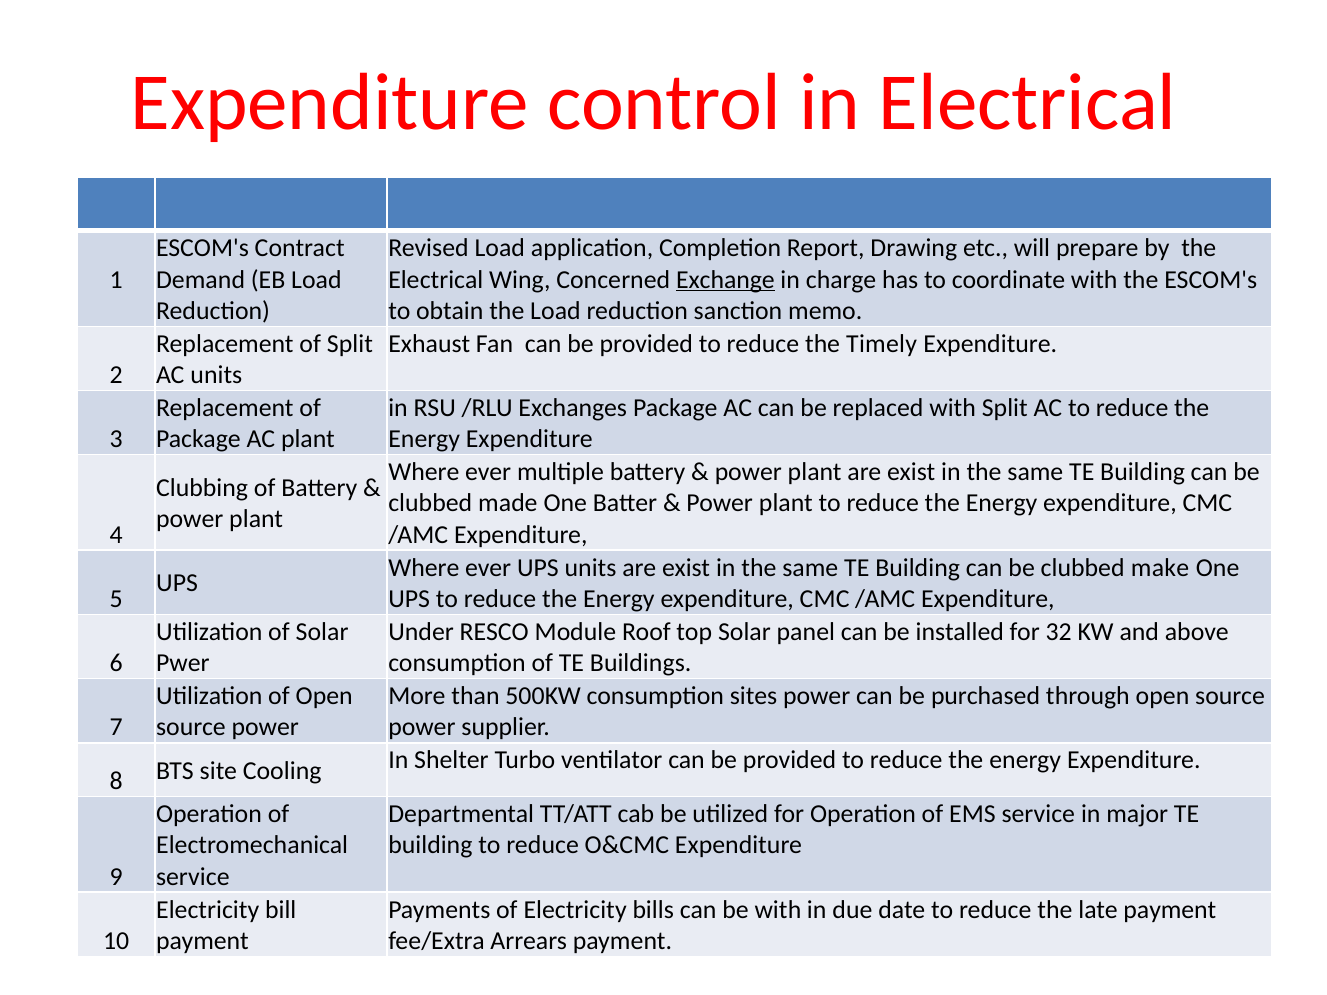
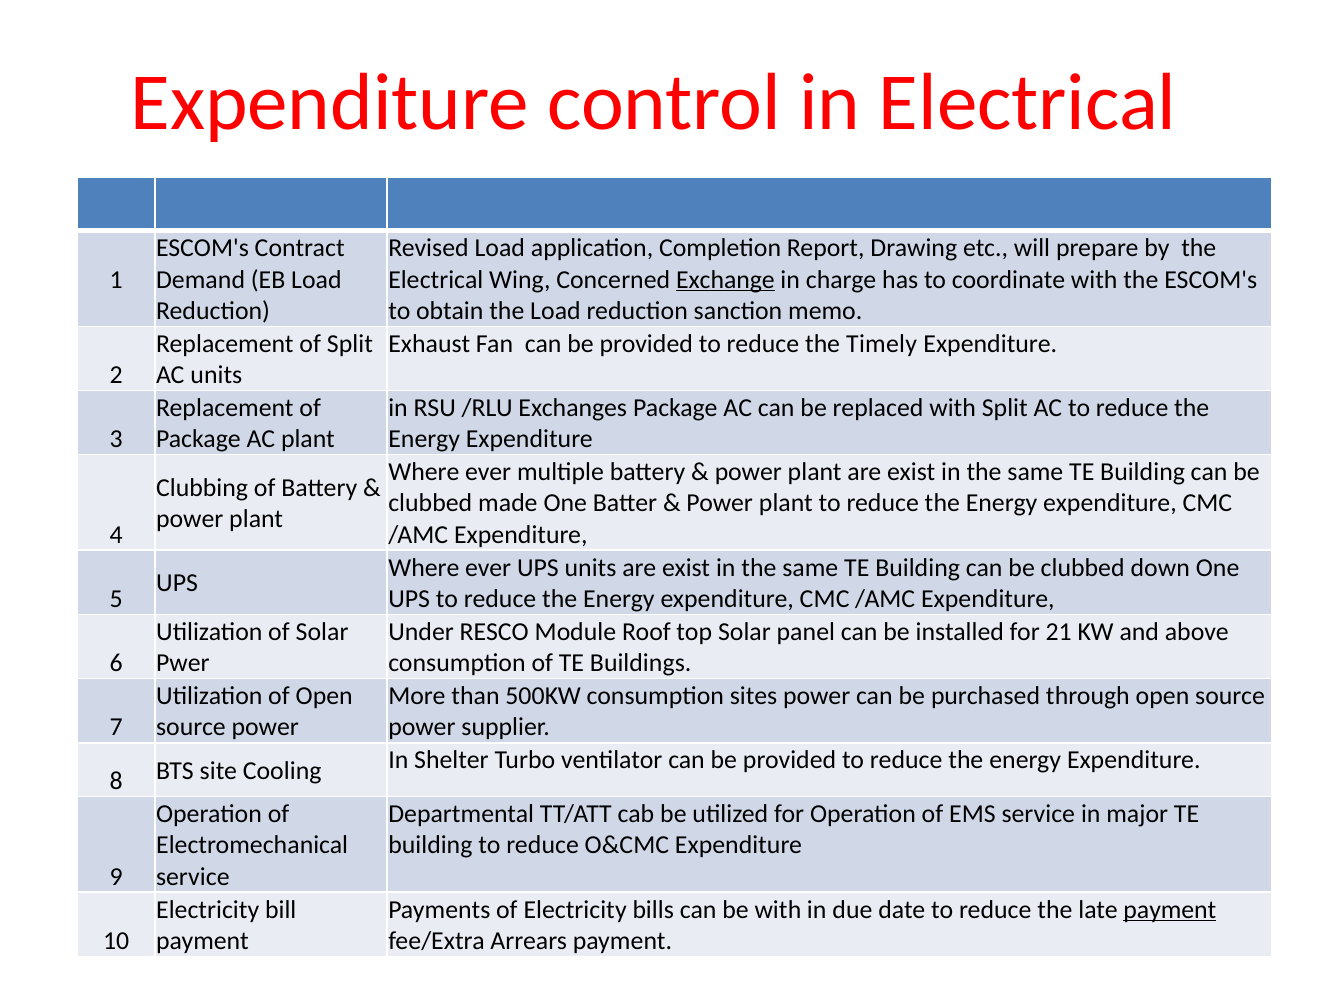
make: make -> down (1160, 568)
32: 32 -> 21 (1059, 632)
payment underline: none -> present (1170, 910)
